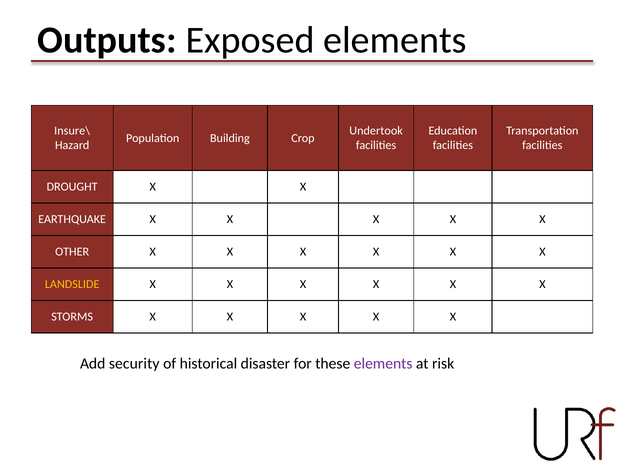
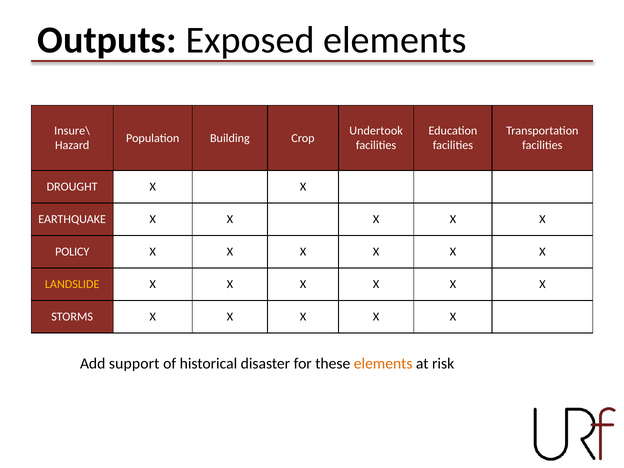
OTHER: OTHER -> POLICY (72, 252)
security: security -> support (134, 364)
elements colour: purple -> orange (383, 364)
